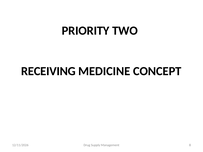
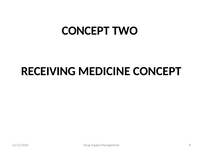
PRIORITY: PRIORITY -> CONCEPT (86, 31)
